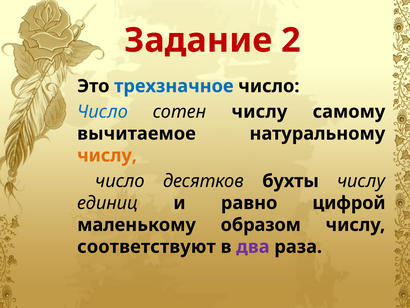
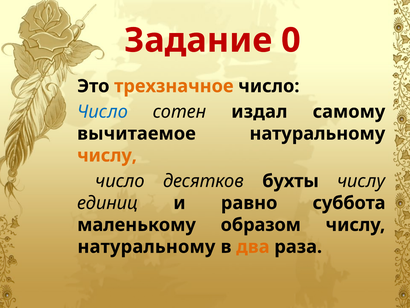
2: 2 -> 0 (291, 40)
трехзначное colour: blue -> orange (174, 86)
сотен числу: числу -> издал (259, 112)
цифрой: цифрой -> суббота (349, 203)
соответствуют: соответствуют -> натуральному (146, 246)
два colour: purple -> orange (253, 246)
